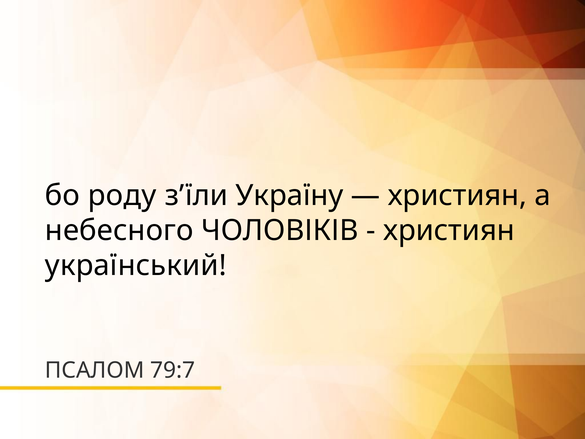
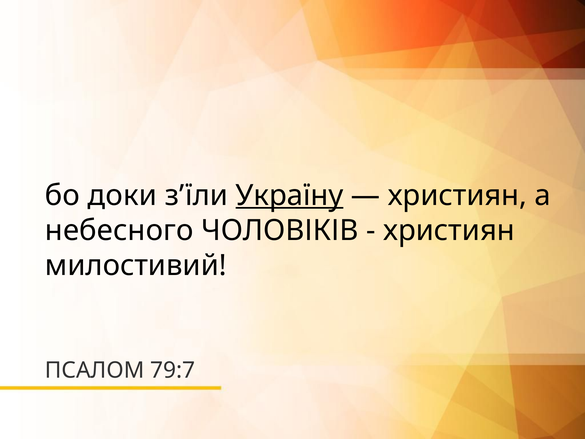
роду: роду -> доки (122, 195)
Україну underline: none -> present (290, 195)
український: український -> милостивий (136, 265)
